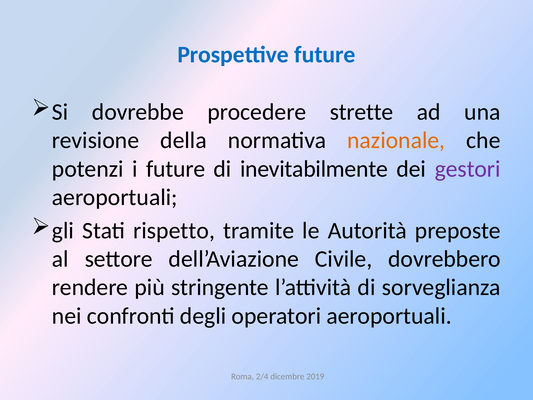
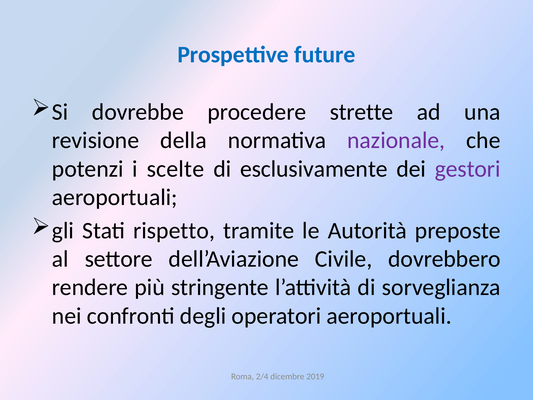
nazionale colour: orange -> purple (396, 140)
i future: future -> scelte (175, 169)
inevitabilmente: inevitabilmente -> esclusivamente (314, 169)
